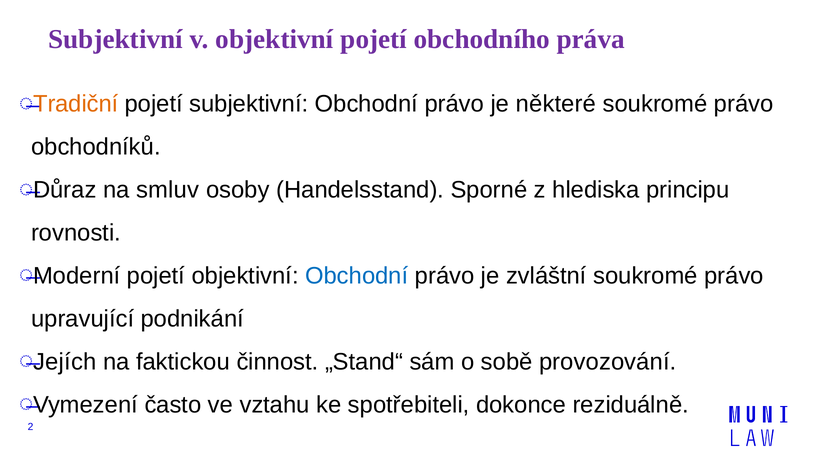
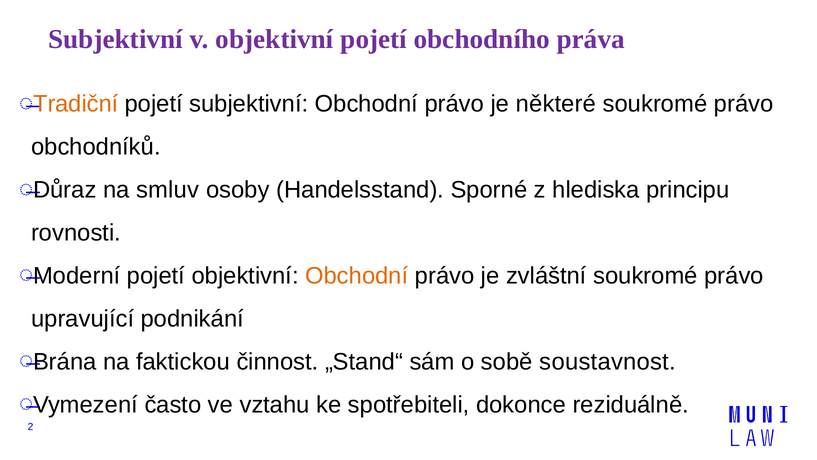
Obchodní colour: blue -> orange (357, 276)
Jejích: Jejích -> Brána (65, 361)
provozování: provozování -> soustavnost (608, 361)
